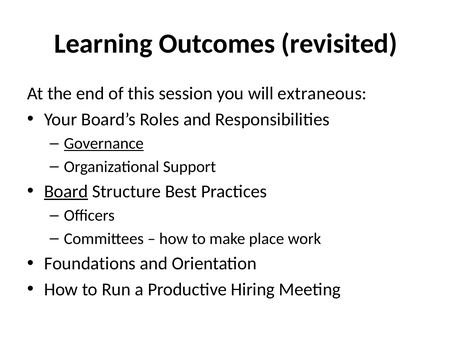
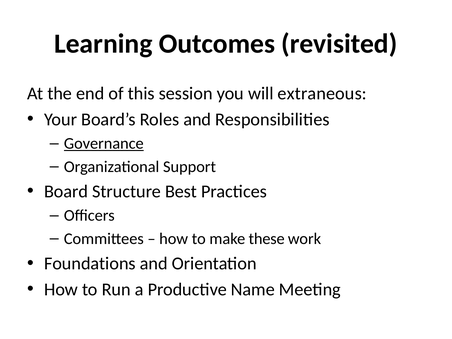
Board underline: present -> none (66, 192)
place: place -> these (267, 239)
Hiring: Hiring -> Name (253, 289)
